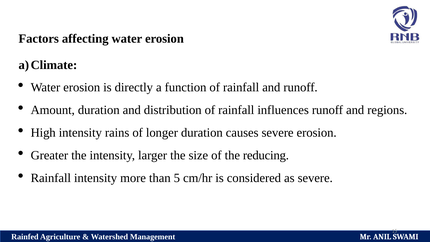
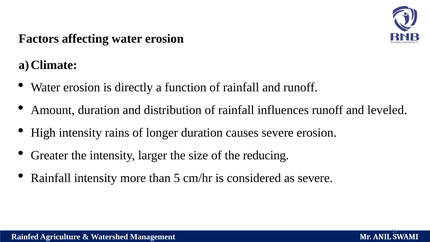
regions: regions -> leveled (387, 110)
